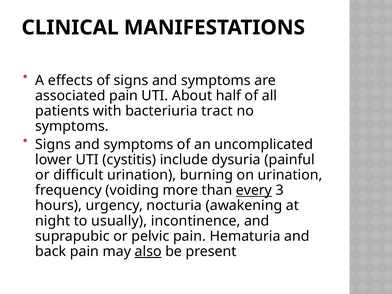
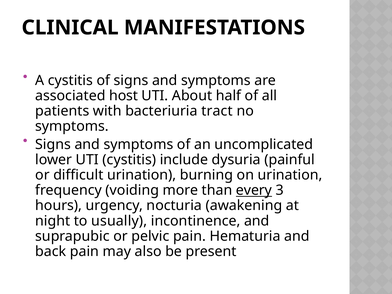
A effects: effects -> cystitis (70, 80)
associated pain: pain -> host (124, 96)
also underline: present -> none (148, 251)
